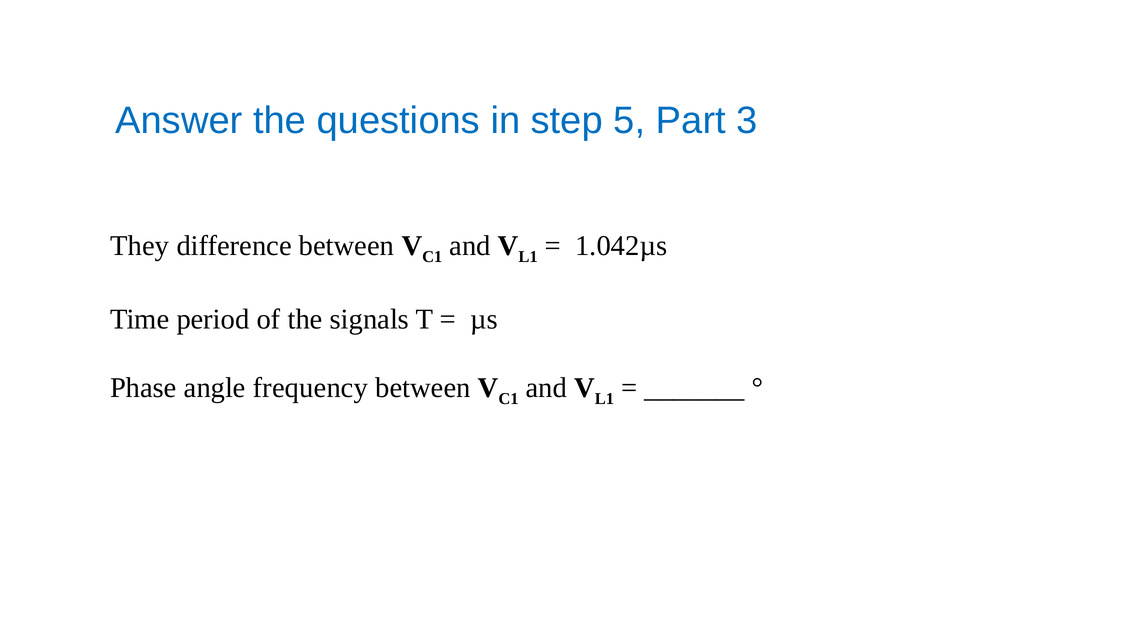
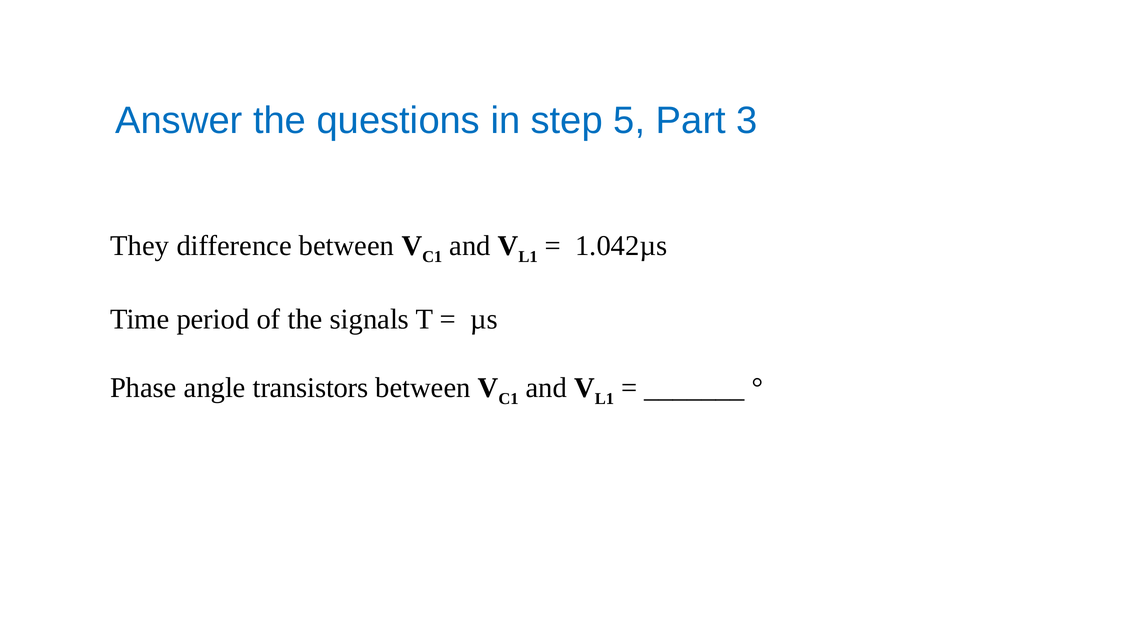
frequency: frequency -> transistors (311, 387)
